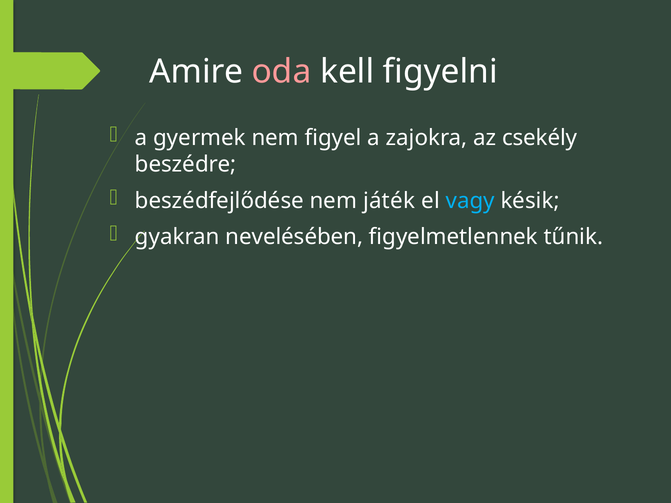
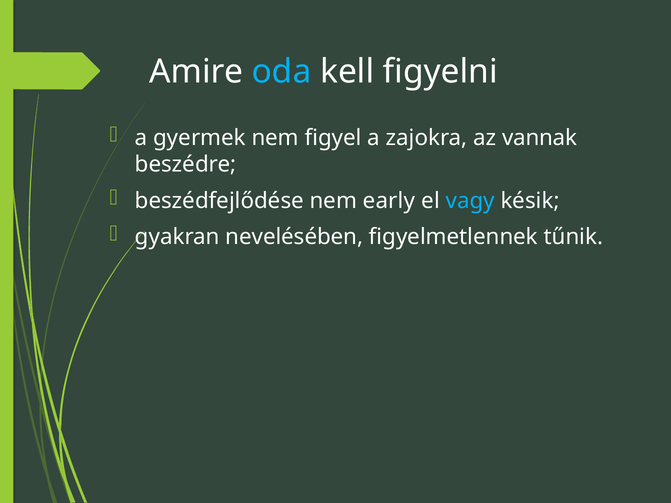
oda colour: pink -> light blue (282, 72)
csekély: csekély -> vannak (540, 138)
játék: játék -> early (389, 201)
